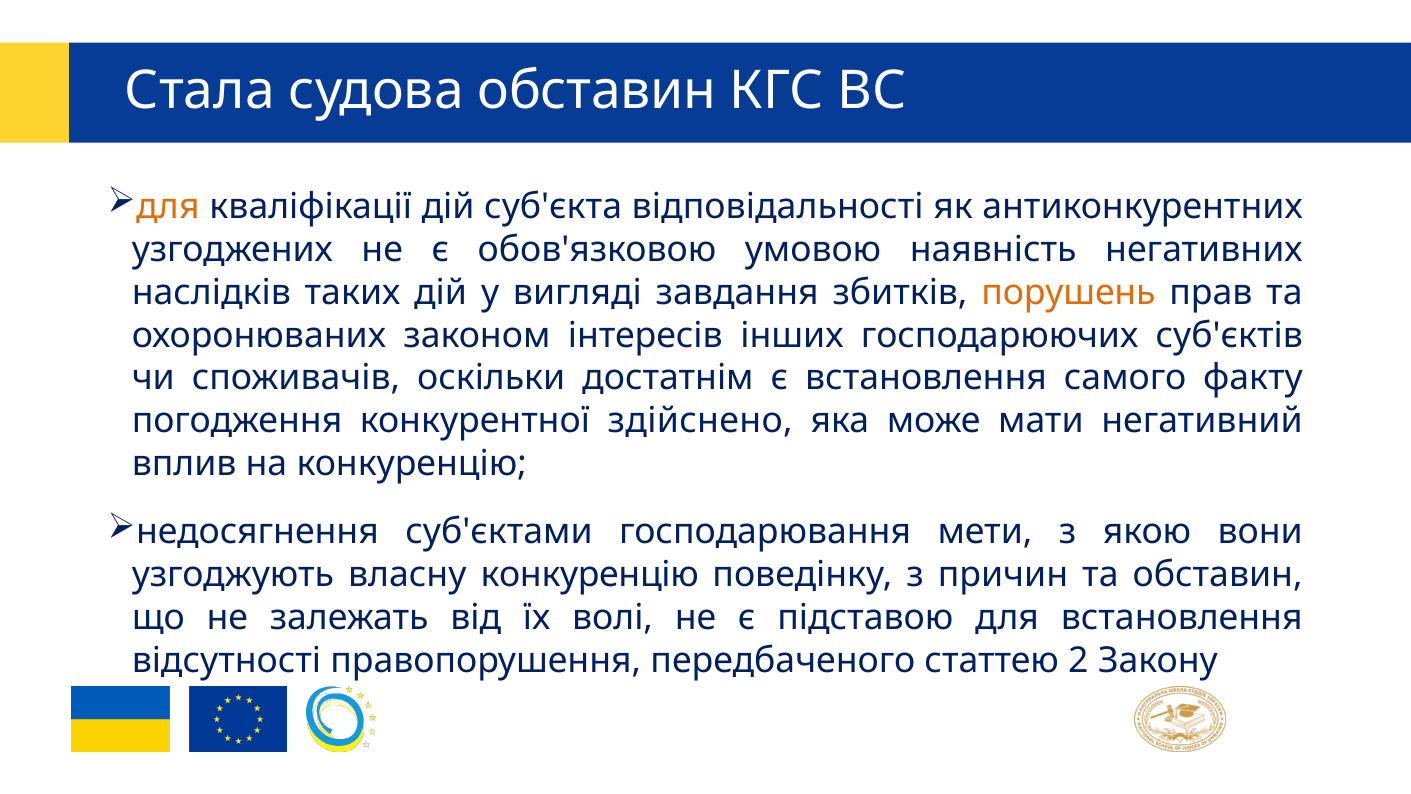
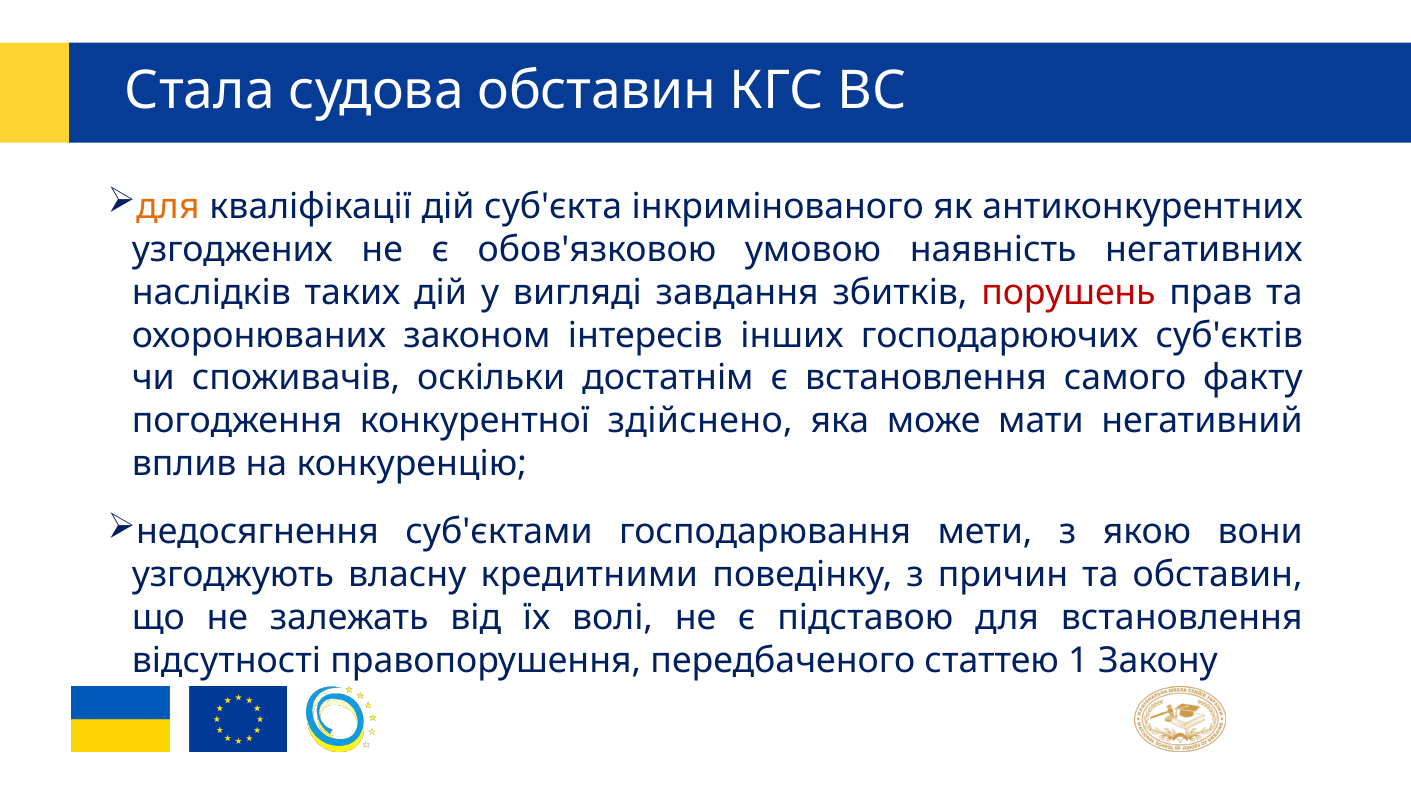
відповідальності: відповідальності -> інкримінованого (778, 207)
порушень colour: orange -> red (1069, 292)
власну конкуренцію: конкуренцію -> кредитними (589, 575)
2: 2 -> 1 (1078, 660)
